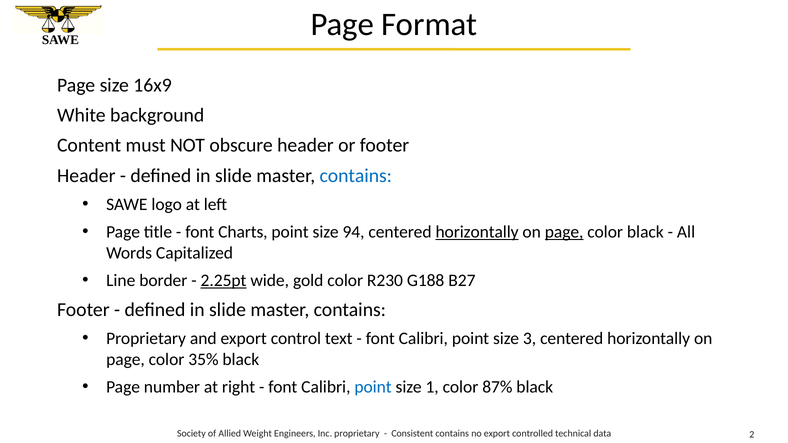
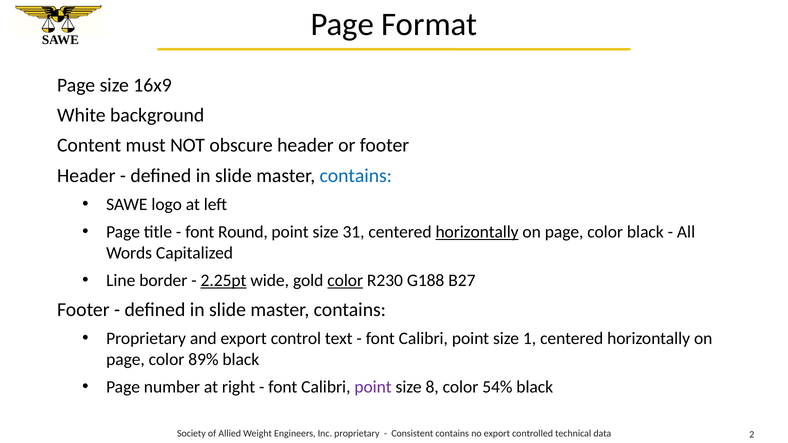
Charts: Charts -> Round (243, 232)
94: 94 -> 31 (354, 232)
page underline: present -> none (564, 232)
color underline: none -> present (345, 281)
3: 3 -> 1 (530, 338)
35%: 35% -> 89% (203, 359)
point colour: blue -> purple (373, 387)
1: 1 -> 8 (432, 387)
87%: 87% -> 54% (497, 387)
